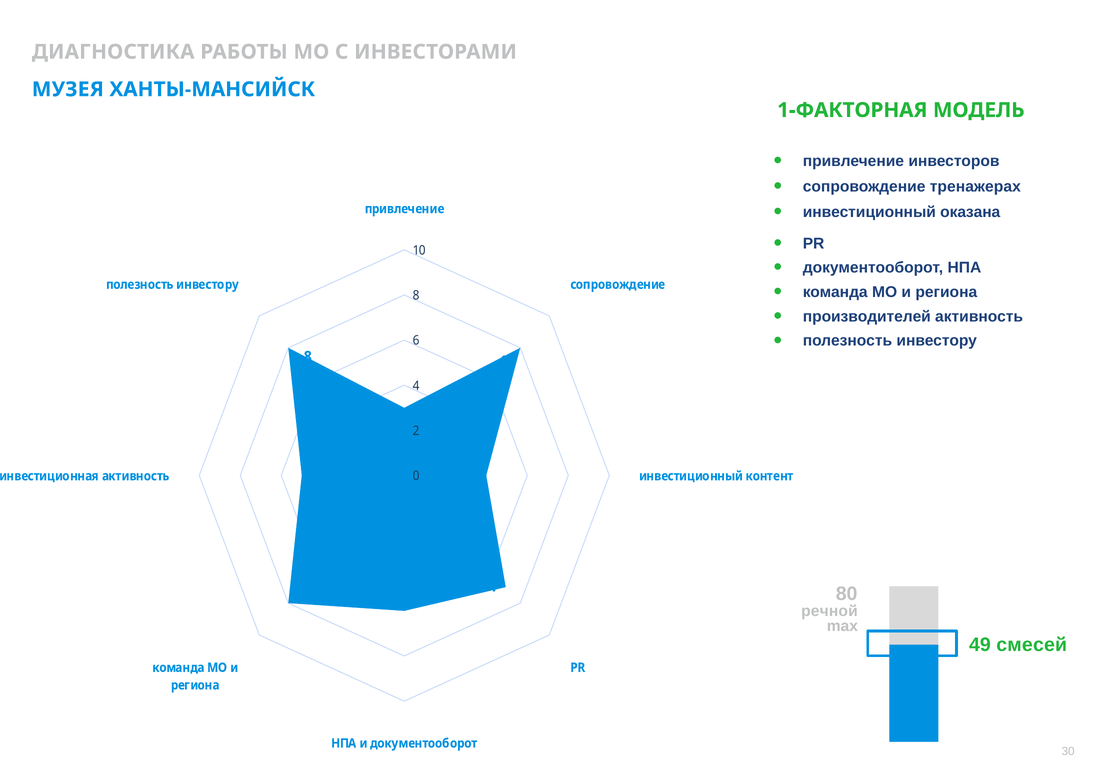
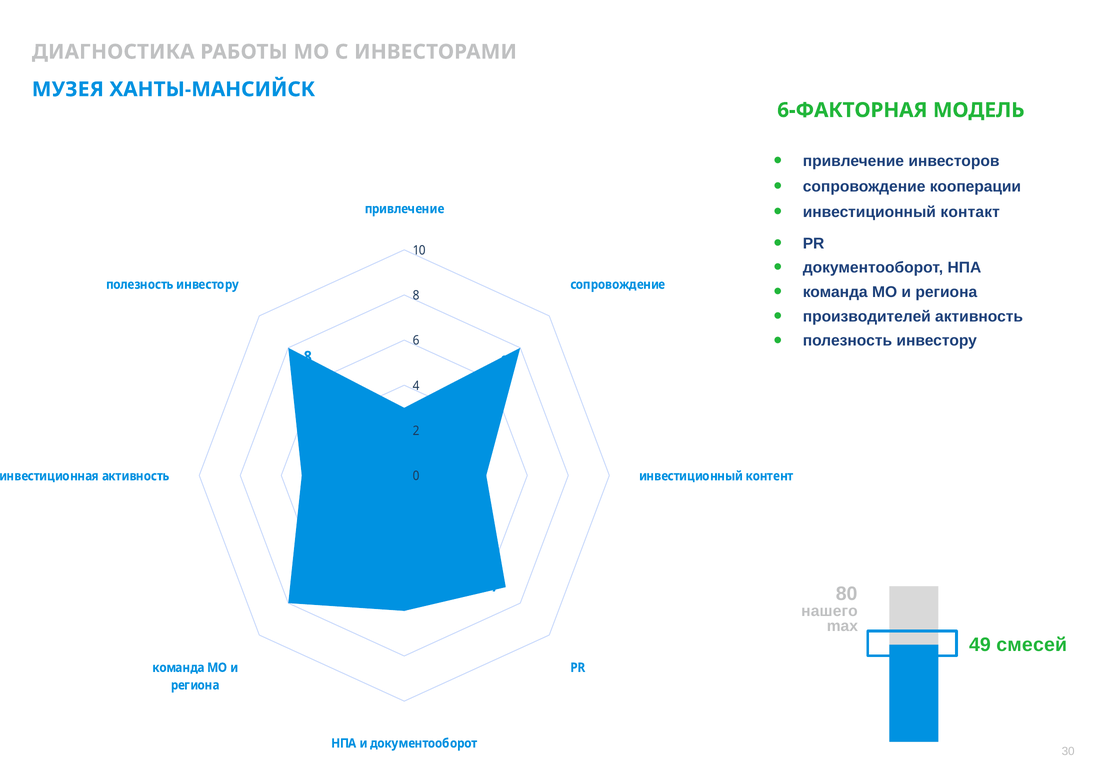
1-ФАКТОРНАЯ: 1-ФАКТОРНАЯ -> 6-ФАКТОРНАЯ (852, 110)
тренажерах: тренажерах -> кооперации (975, 187)
оказана: оказана -> контакт (970, 212)
речной: речной -> нашего (829, 611)
